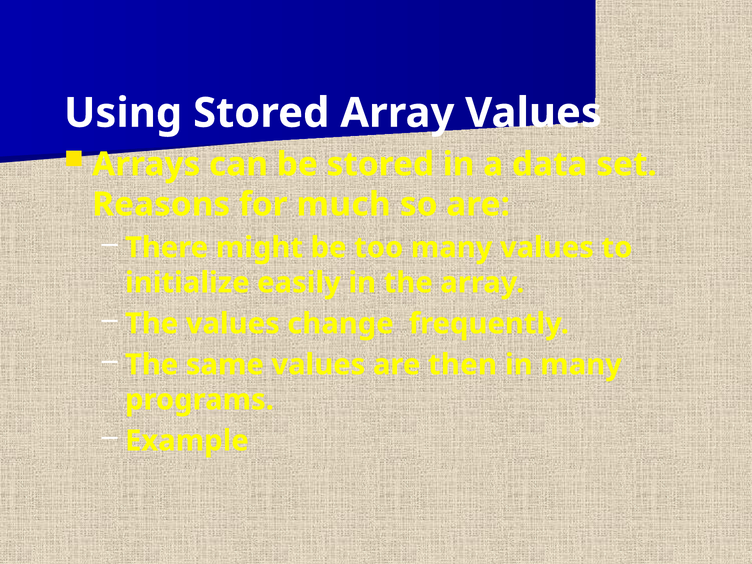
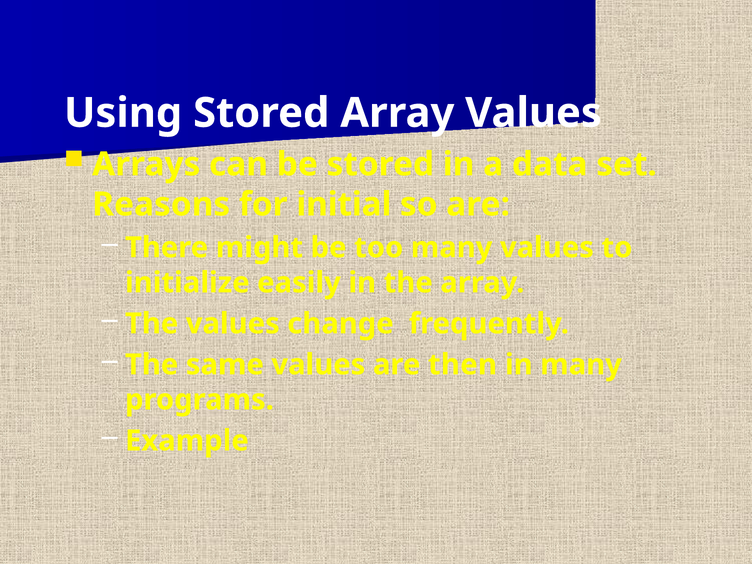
much: much -> initial (344, 204)
